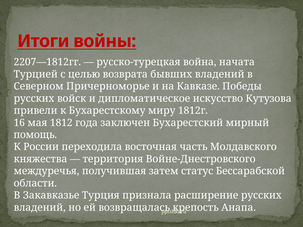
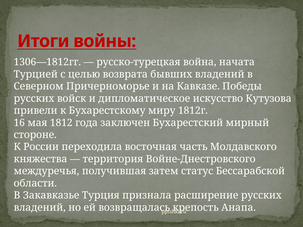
2207—1812гг: 2207—1812гг -> 1306—1812гг (47, 62)
помощь: помощь -> стороне (35, 135)
